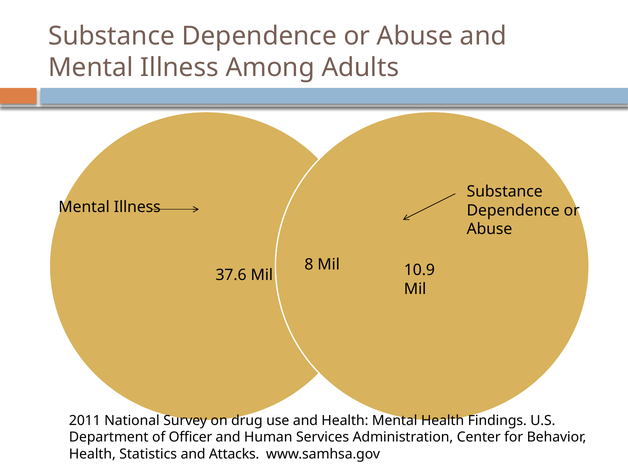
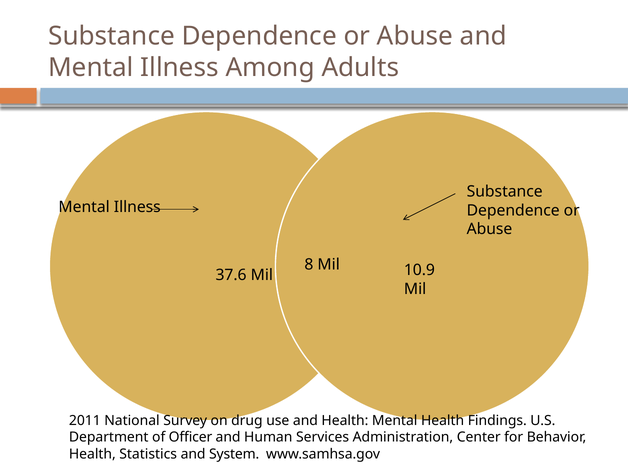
Attacks: Attacks -> System (234, 454)
